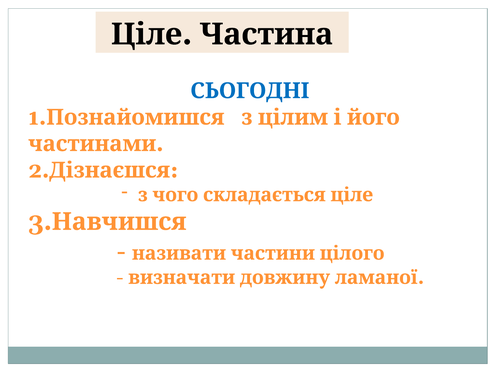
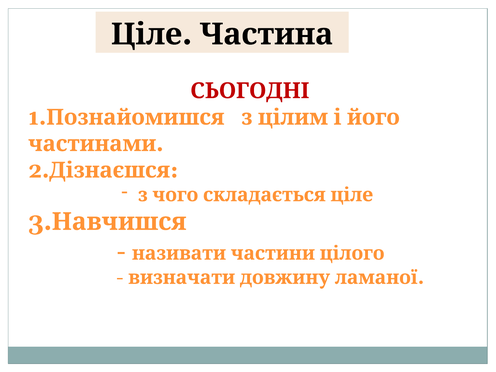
СЬОГОДНІ colour: blue -> red (250, 91)
